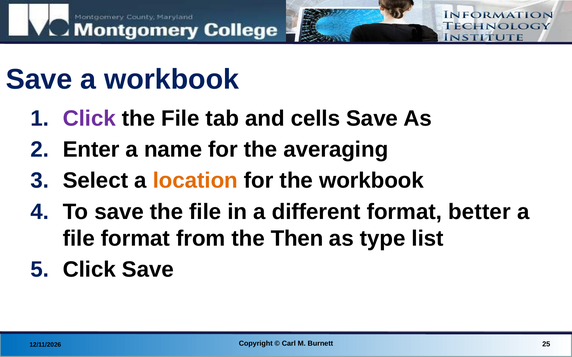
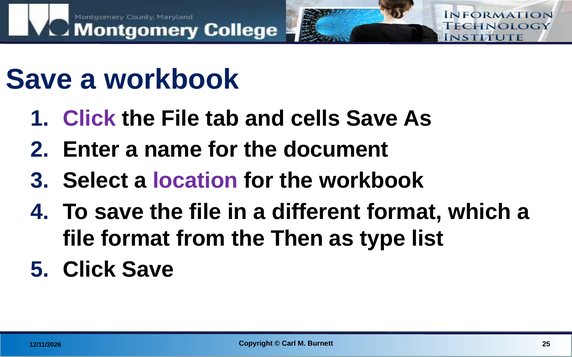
averaging: averaging -> document (336, 150)
location colour: orange -> purple (195, 181)
better: better -> which (480, 212)
